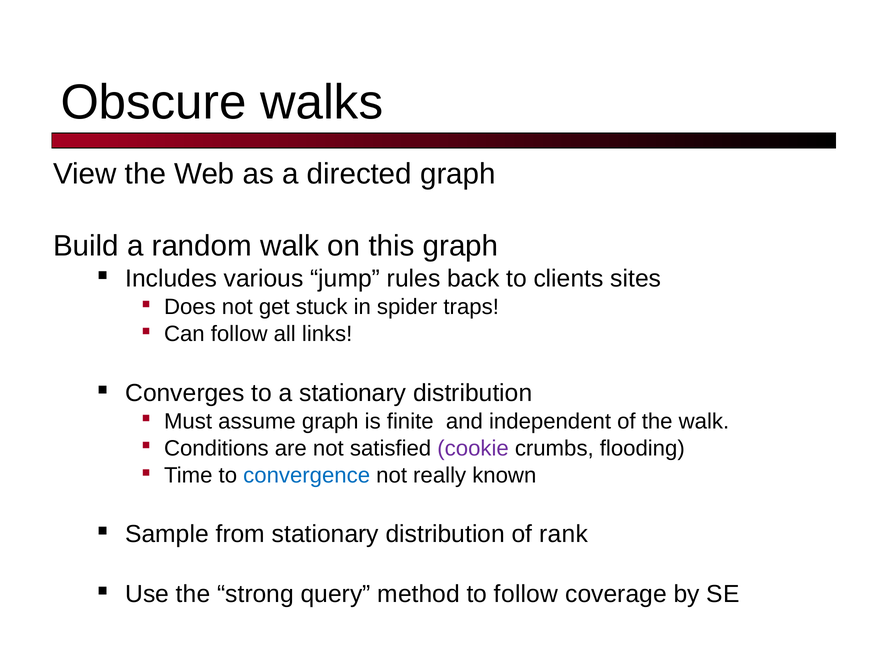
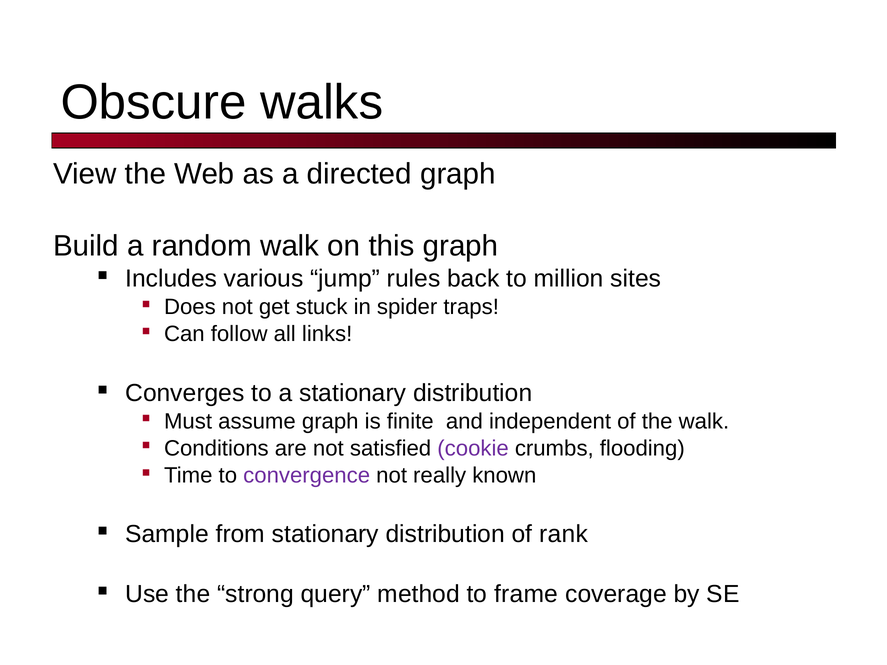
clients: clients -> million (569, 279)
convergence colour: blue -> purple (307, 476)
to follow: follow -> frame (526, 594)
